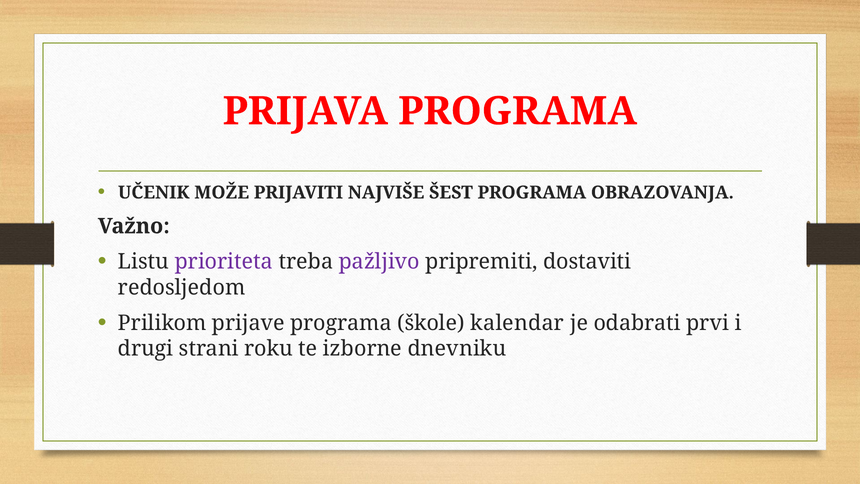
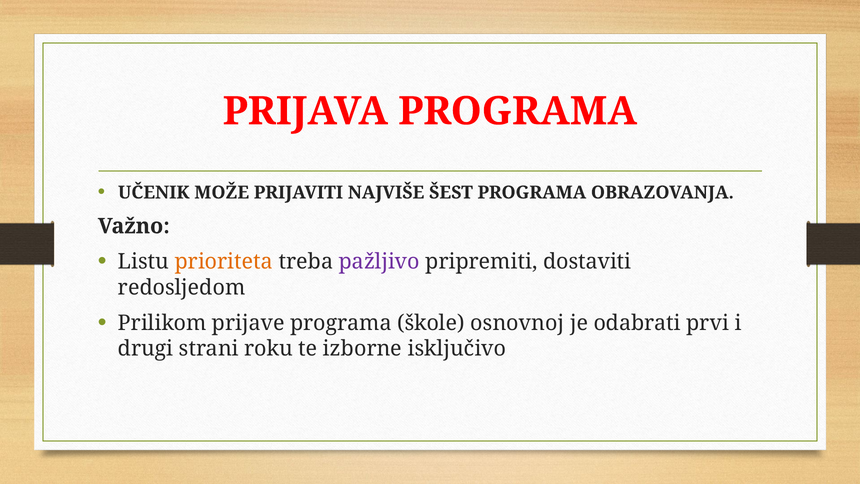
prioriteta colour: purple -> orange (224, 262)
kalendar: kalendar -> osnovnoj (517, 323)
dnevniku: dnevniku -> isključivo (457, 349)
